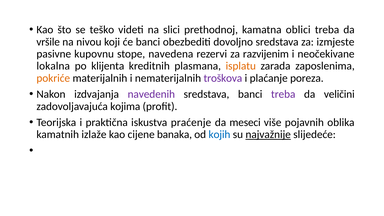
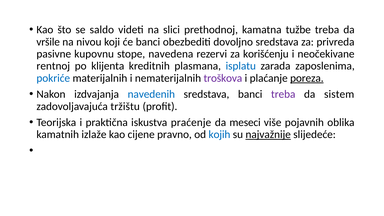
teško: teško -> saldo (102, 30)
oblici: oblici -> tužbe (298, 30)
izmjeste: izmjeste -> privreda (335, 42)
razvijenim: razvijenim -> korišćenju (266, 54)
lokalna: lokalna -> rentnoj (53, 66)
isplatu colour: orange -> blue (241, 66)
pokriće colour: orange -> blue (53, 78)
poreza underline: none -> present (307, 78)
navedenih colour: purple -> blue (151, 94)
veličini: veličini -> sistem (339, 94)
kojima: kojima -> tržištu (125, 106)
banaka: banaka -> pravno (174, 135)
